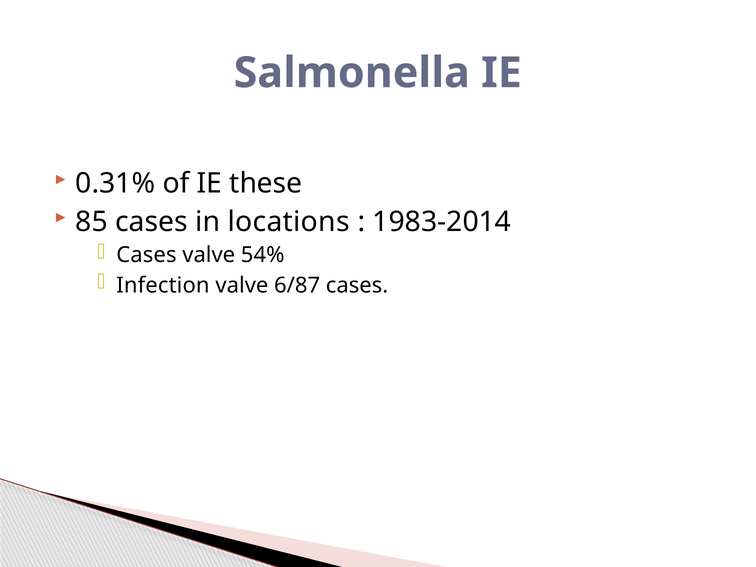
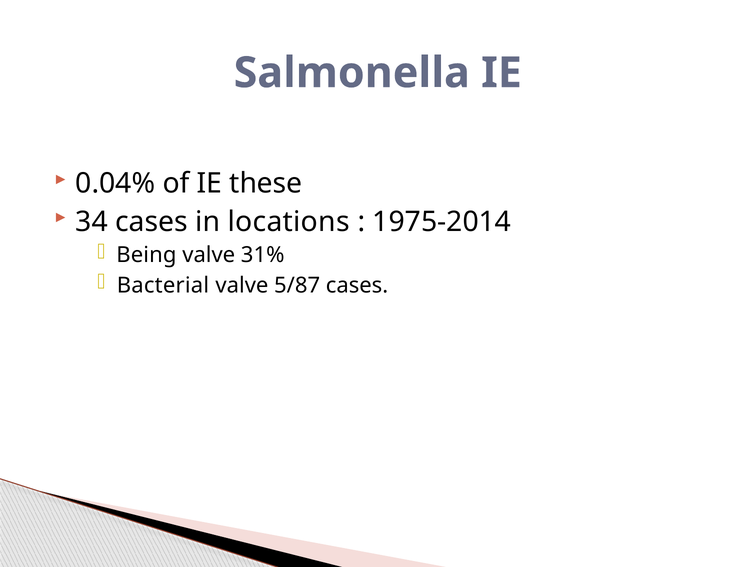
0.31%: 0.31% -> 0.04% (115, 183)
85: 85 -> 34 (92, 222)
1983-2014: 1983-2014 -> 1975-2014 (442, 222)
Cases: Cases -> Being (146, 255)
54%: 54% -> 31% (263, 255)
Infection: Infection -> Bacterial (163, 285)
6/87: 6/87 -> 5/87 (297, 285)
